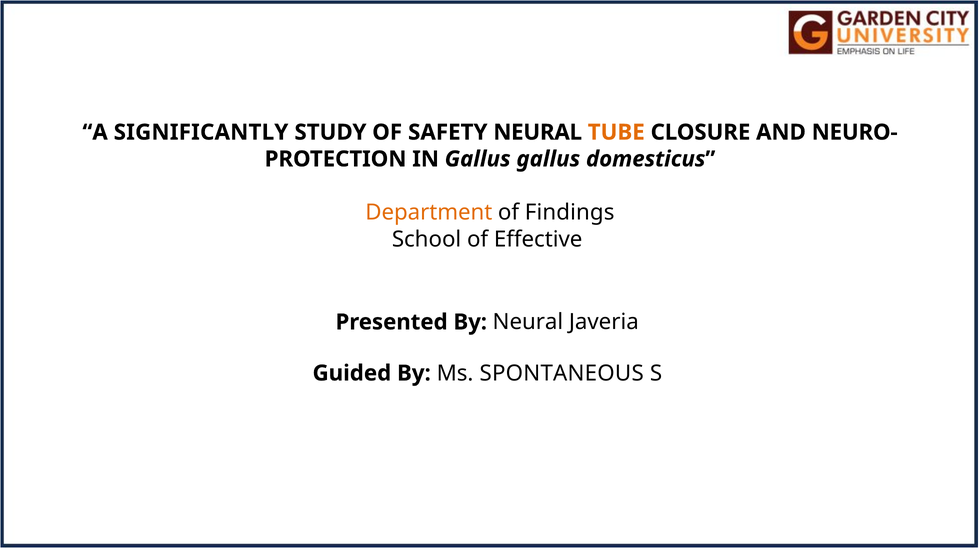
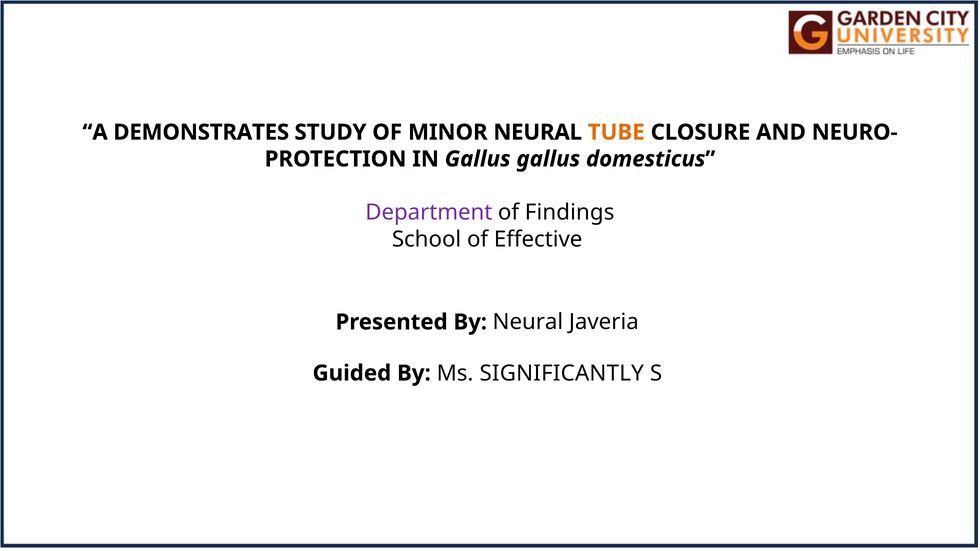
SIGNIFICANTLY: SIGNIFICANTLY -> DEMONSTRATES (201, 132)
SAFETY: SAFETY -> MINOR (448, 132)
Department colour: orange -> purple (429, 213)
SPONTANEOUS: SPONTANEOUS -> SIGNIFICANTLY (562, 373)
